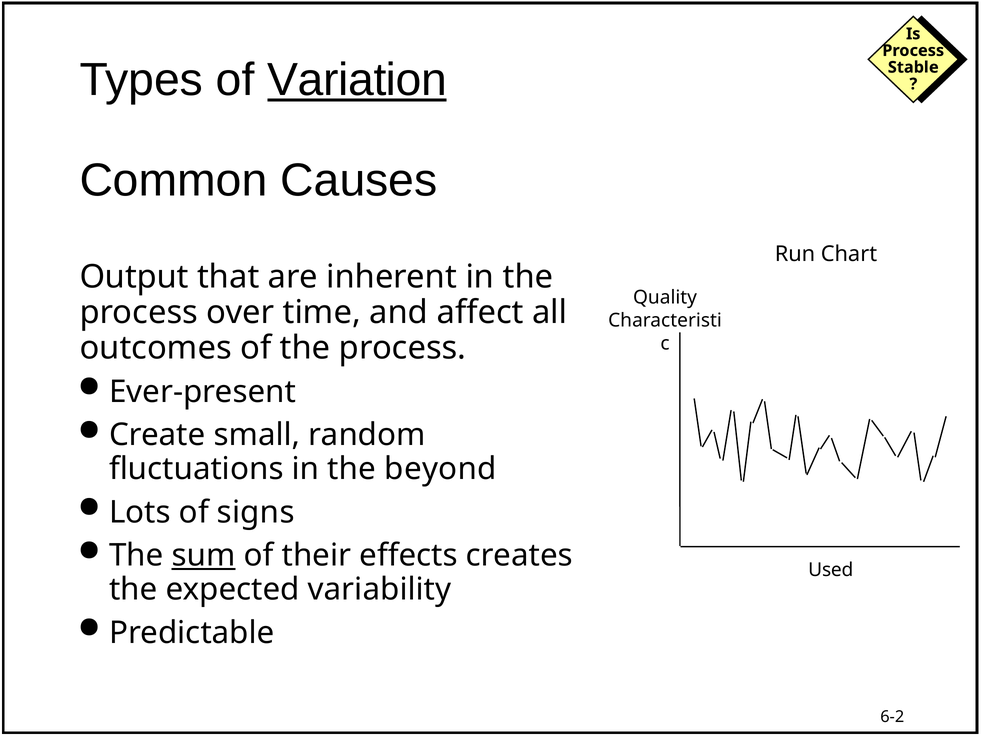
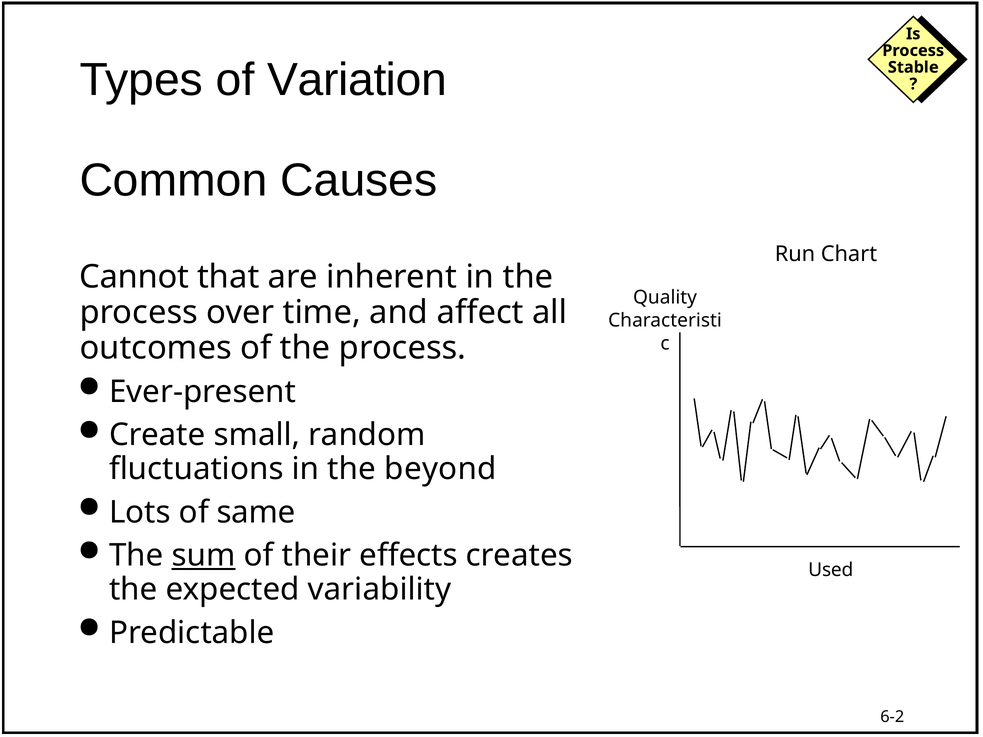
Variation underline: present -> none (357, 80)
Output: Output -> Cannot (134, 277)
signs: signs -> same (256, 512)
